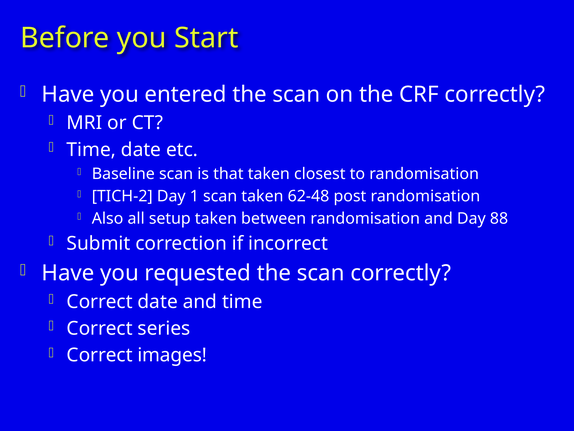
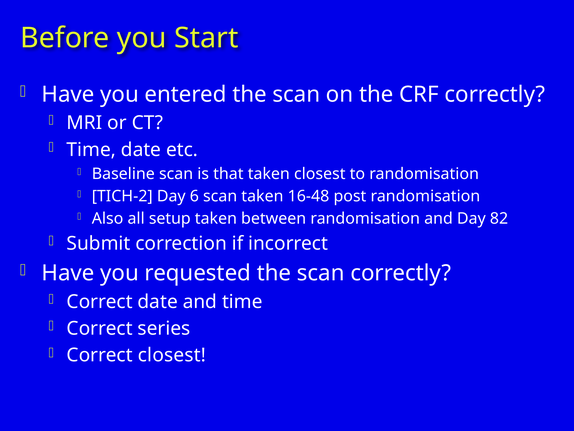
1: 1 -> 6 (194, 196)
62-48: 62-48 -> 16-48 (308, 196)
88: 88 -> 82 (499, 218)
Correct images: images -> closest (172, 355)
